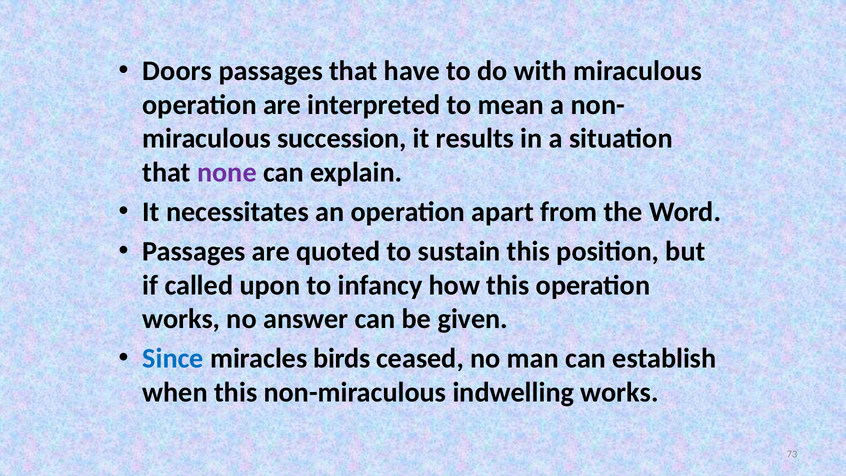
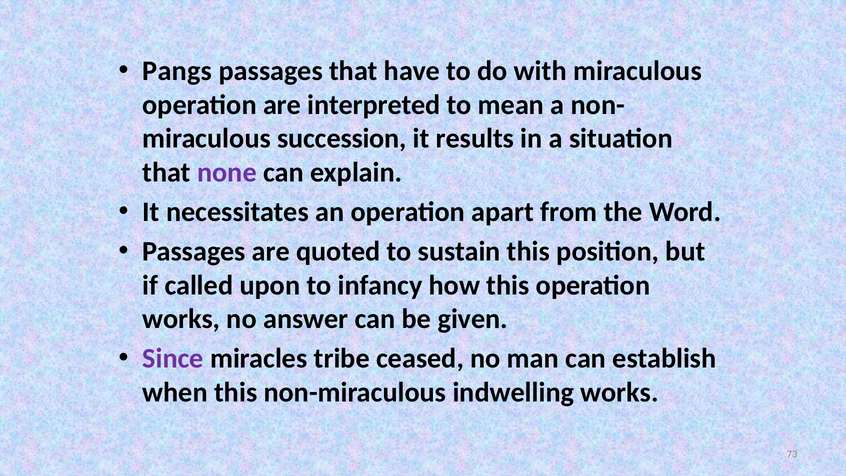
Doors: Doors -> Pangs (177, 71)
Since colour: blue -> purple (173, 359)
birds: birds -> tribe (342, 359)
